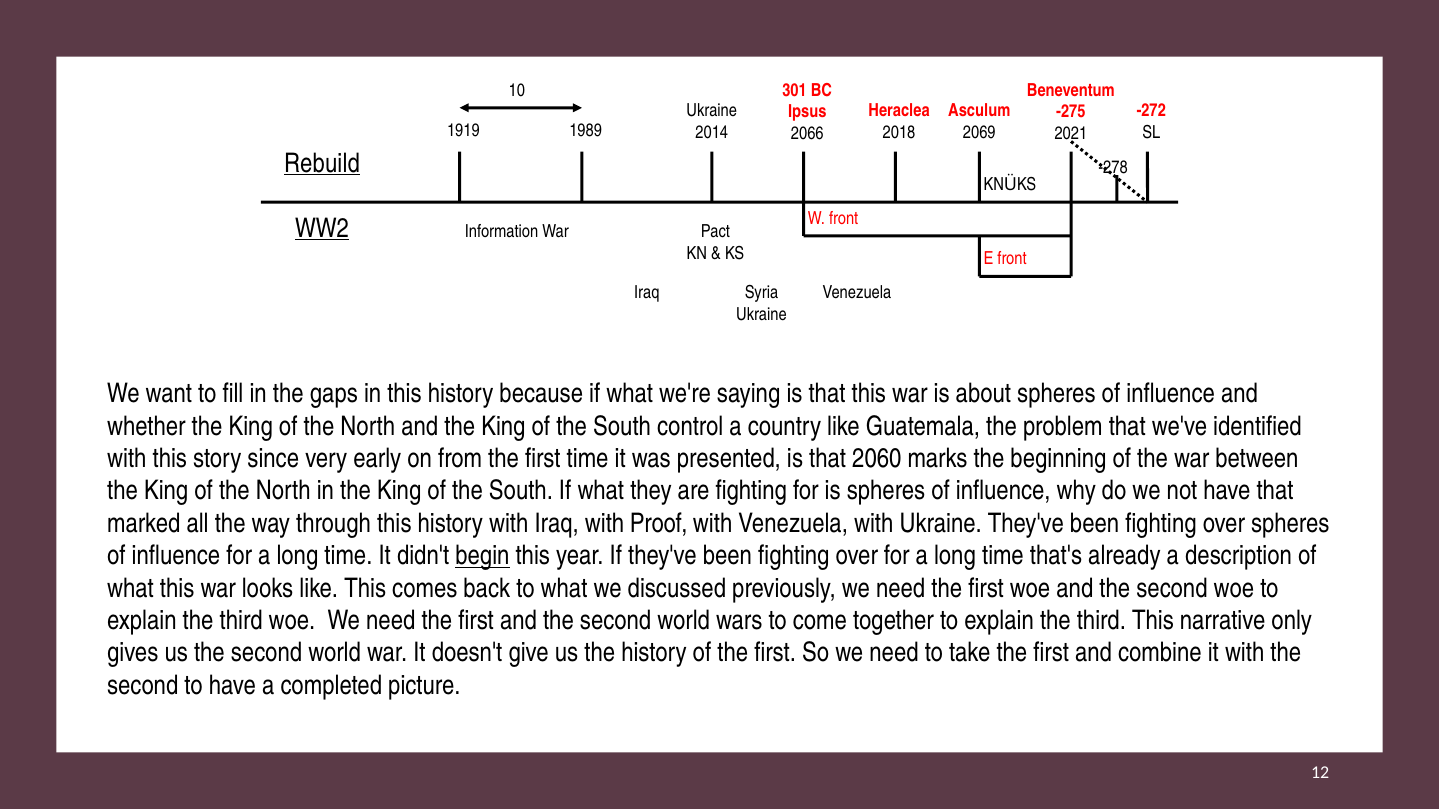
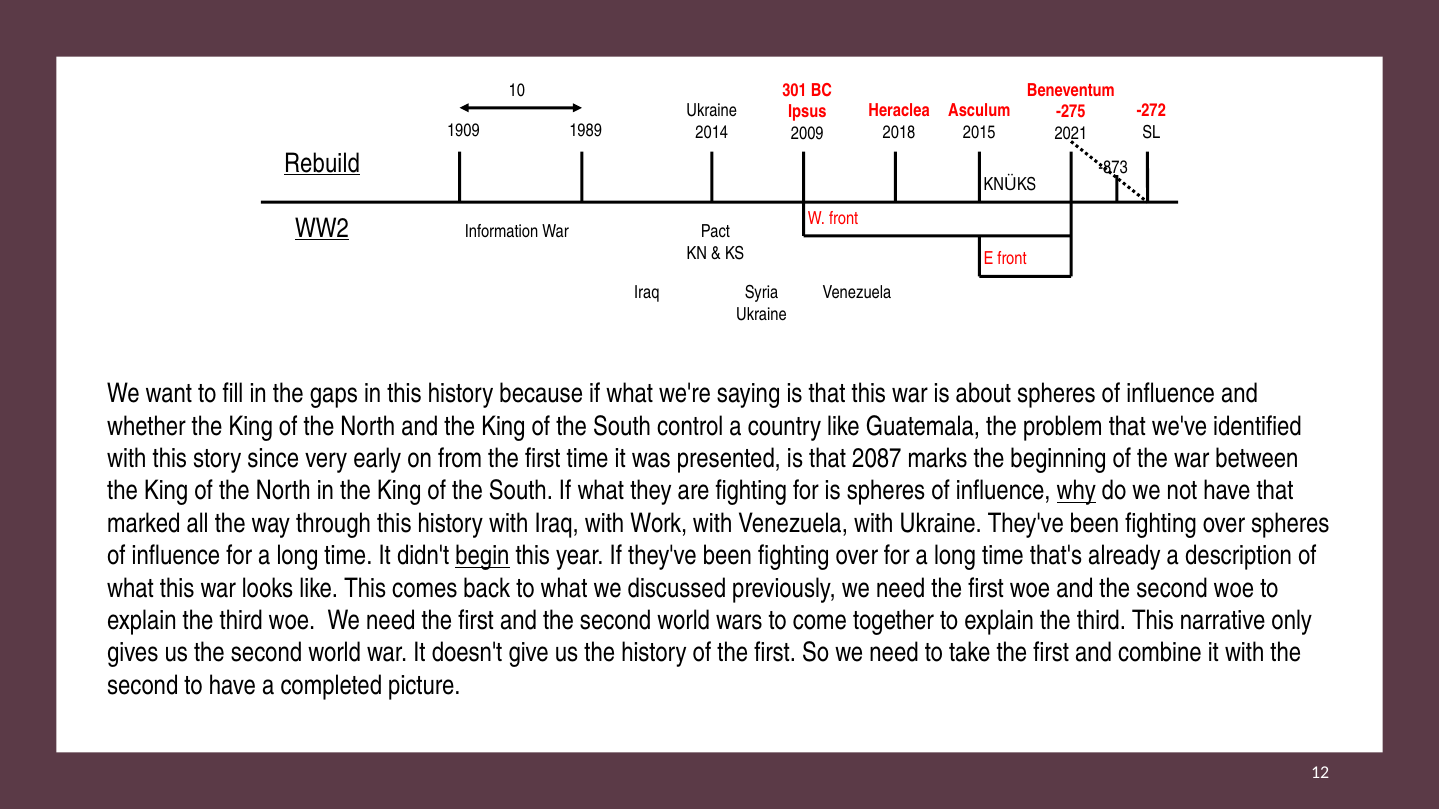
1919: 1919 -> 1909 (463, 131)
2069: 2069 -> 2015 (979, 132)
2066: 2066 -> 2009 (807, 134)
-278: -278 -> -873 (1113, 168)
2060: 2060 -> 2087 (877, 459)
why underline: none -> present (1076, 491)
Proof: Proof -> Work (659, 524)
